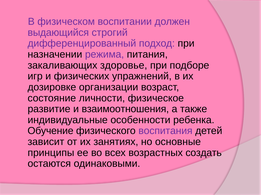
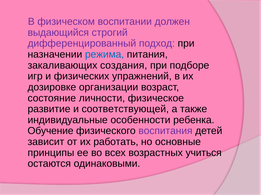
режима colour: purple -> blue (105, 55)
здоровье: здоровье -> создания (124, 66)
взаимоотношения: взаимоотношения -> соответствующей (125, 109)
занятиях: занятиях -> работать (116, 142)
создать: создать -> учиться (204, 153)
